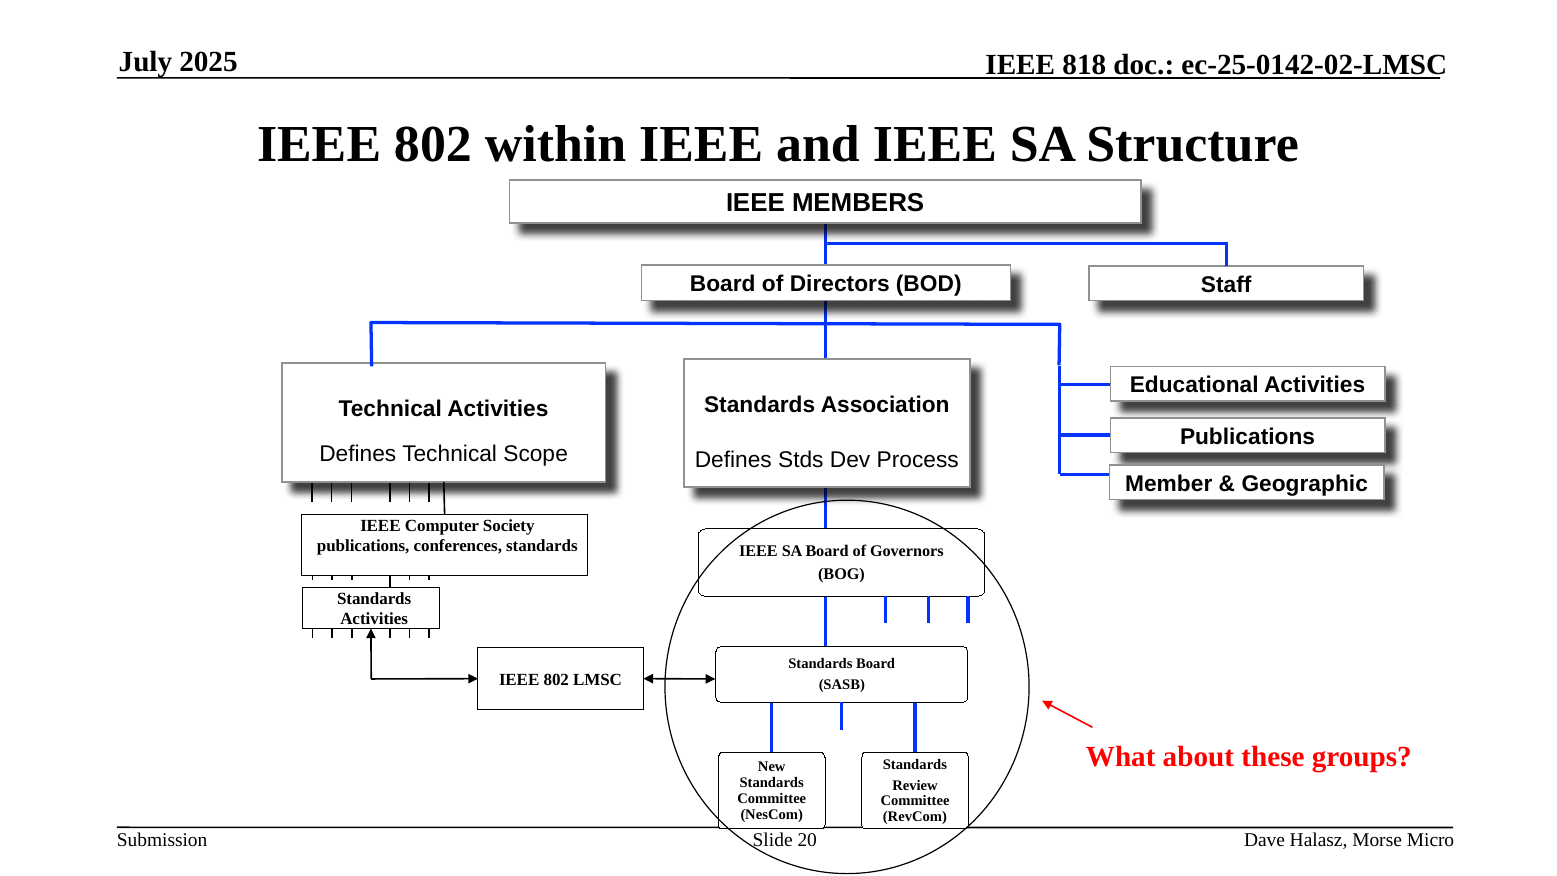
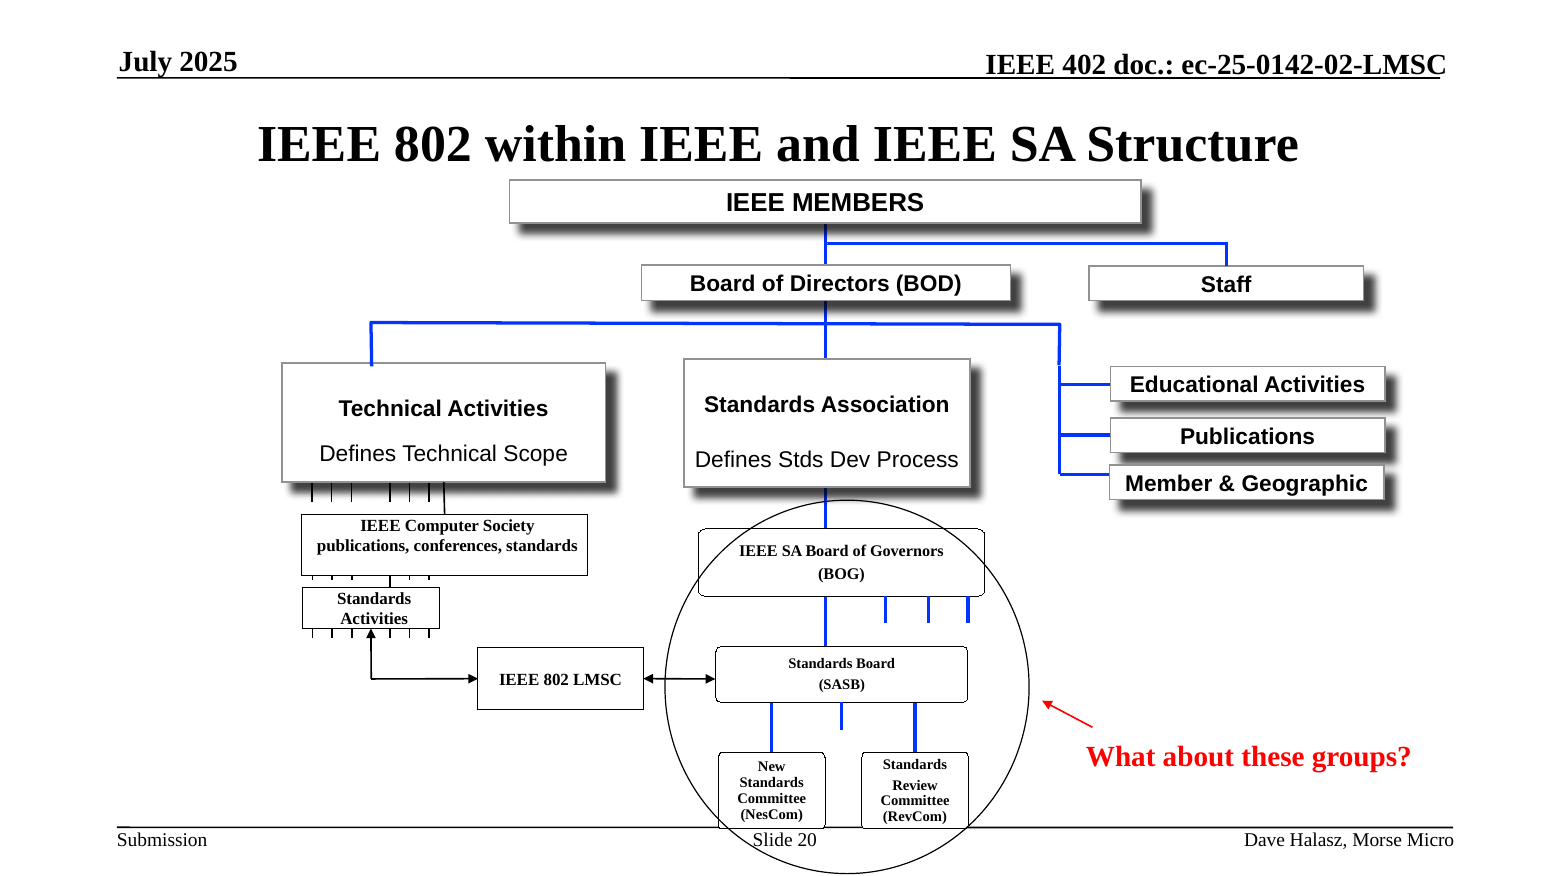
818: 818 -> 402 (1084, 65)
